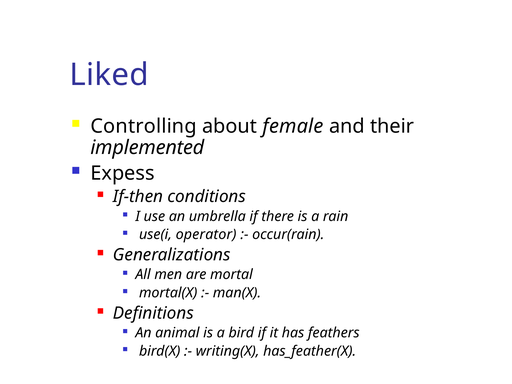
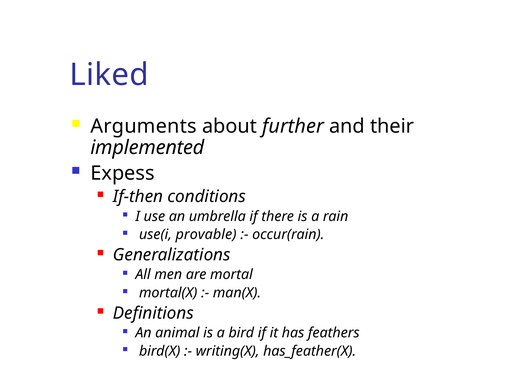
Controlling: Controlling -> Arguments (144, 126)
female: female -> further (293, 126)
operator: operator -> provable (206, 235)
